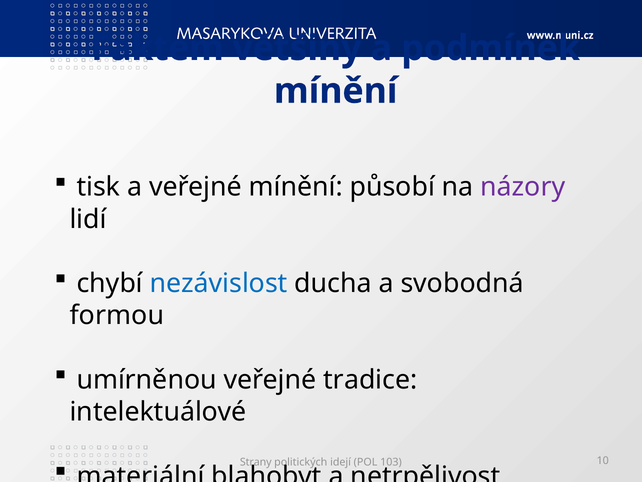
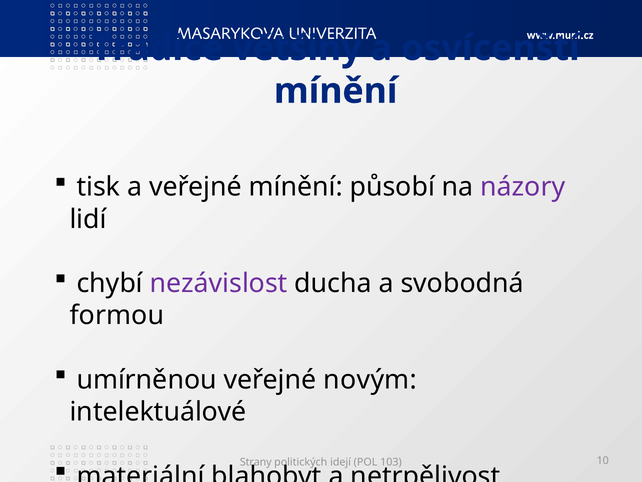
Faktem: Faktem -> Tradice (157, 48)
podmínek: podmínek -> osvícenští (491, 48)
nezávislost colour: blue -> purple (219, 283)
tradice: tradice -> novým (370, 380)
